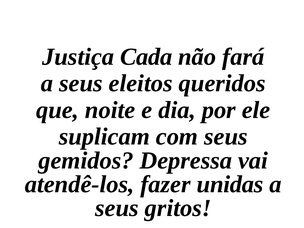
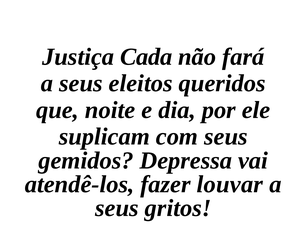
unidas: unidas -> louvar (230, 184)
